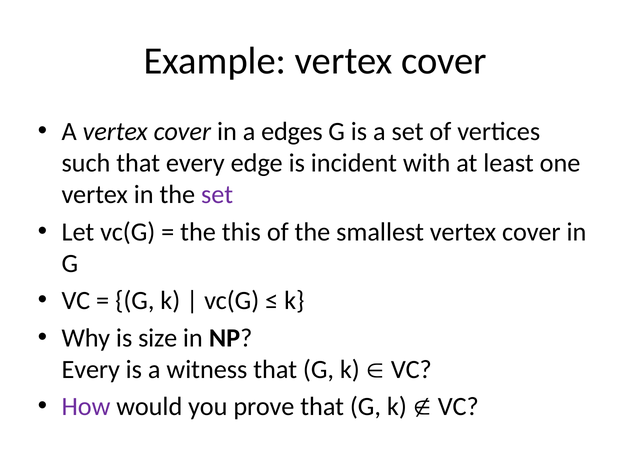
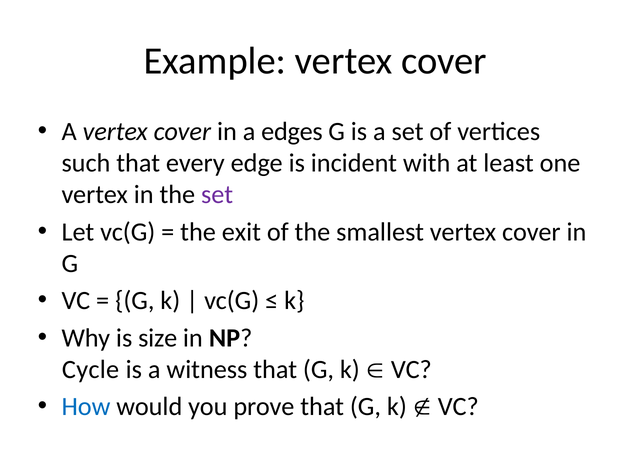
this: this -> exit (241, 231)
Every: Every -> Cycle (91, 369)
How colour: purple -> blue (86, 406)
